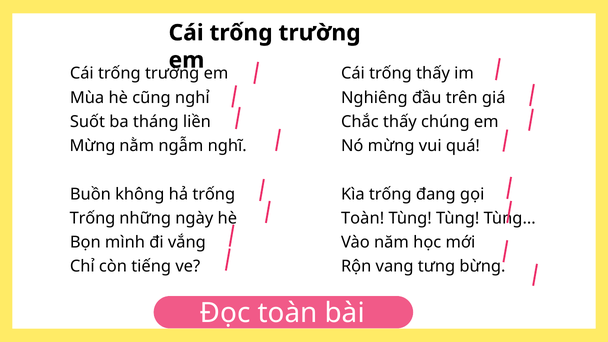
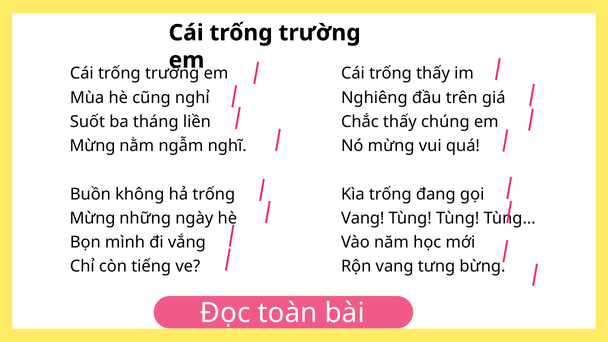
Trống: Trống -> Mừng (93, 218)
Toàn: Toàn -> Vang (363, 218)
